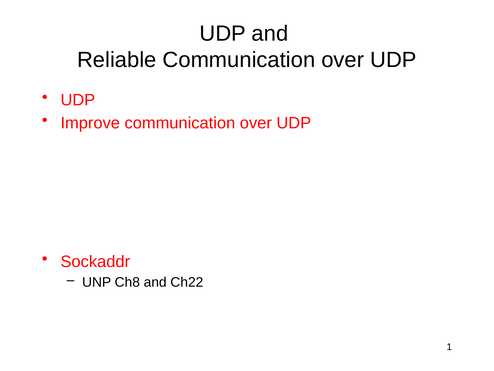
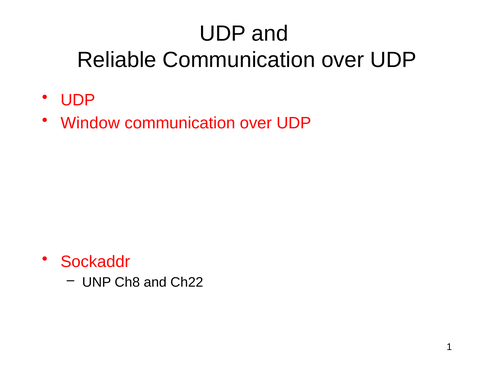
Improve: Improve -> Window (90, 123)
